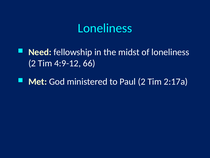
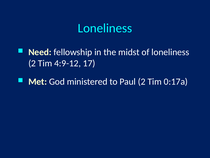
66: 66 -> 17 (89, 63)
2:17a: 2:17a -> 0:17a (176, 81)
